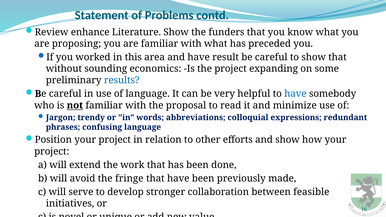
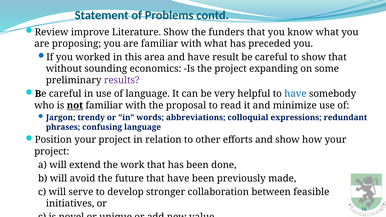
enhance: enhance -> improve (90, 32)
results colour: blue -> purple (122, 80)
fringe: fringe -> future (129, 178)
